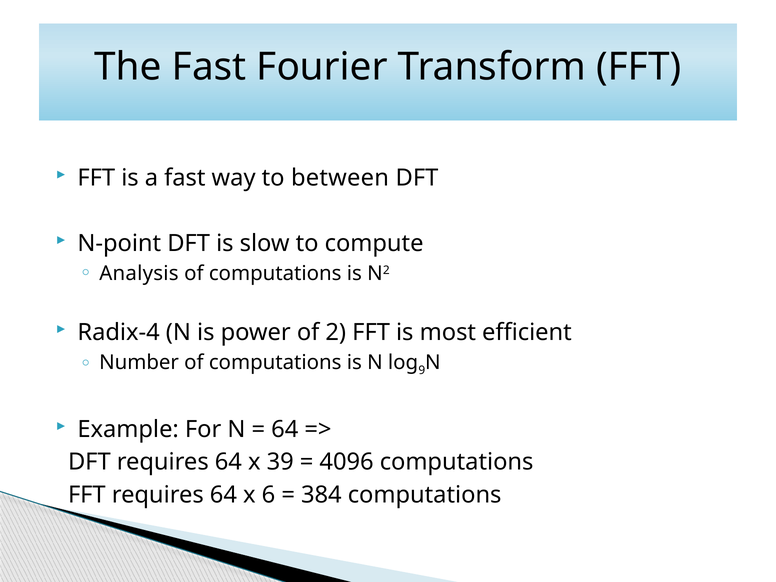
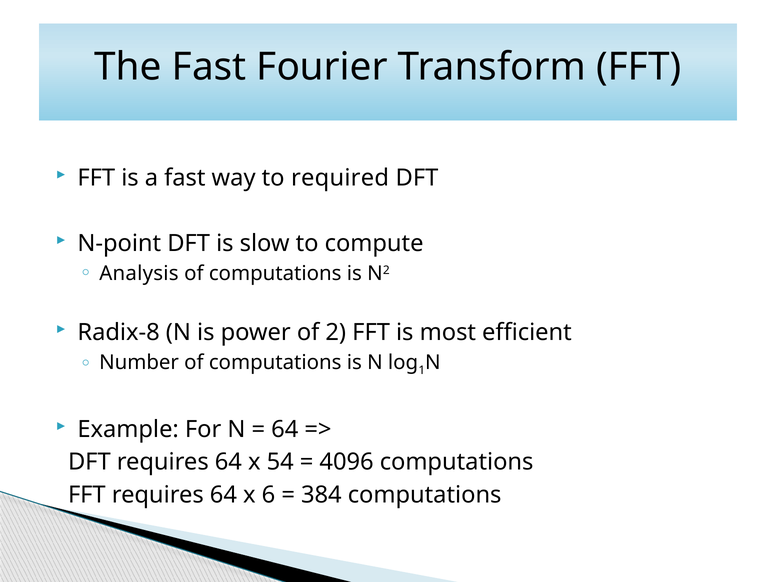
between: between -> required (340, 178)
Radix-4: Radix-4 -> Radix-8 (119, 333)
9: 9 -> 1 (422, 370)
39: 39 -> 54 (280, 462)
